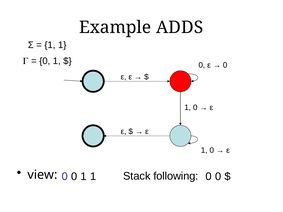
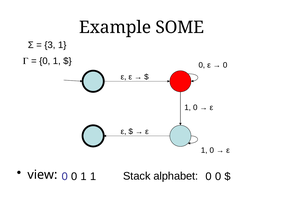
ADDS: ADDS -> SOME (180, 27)
1: 1 -> 3 (50, 45)
following: following -> alphabet (176, 176)
